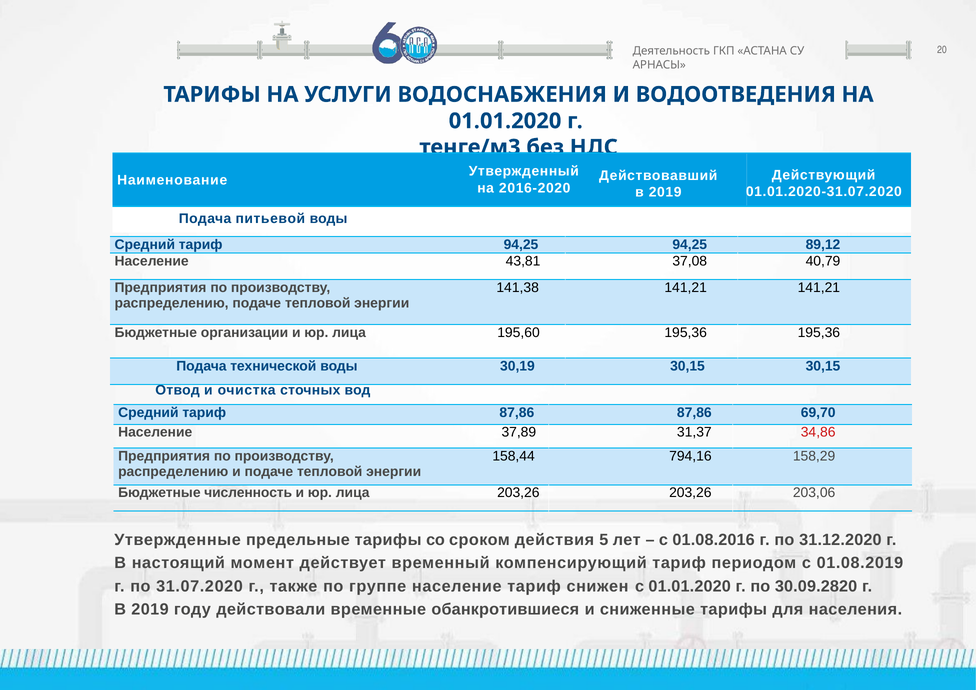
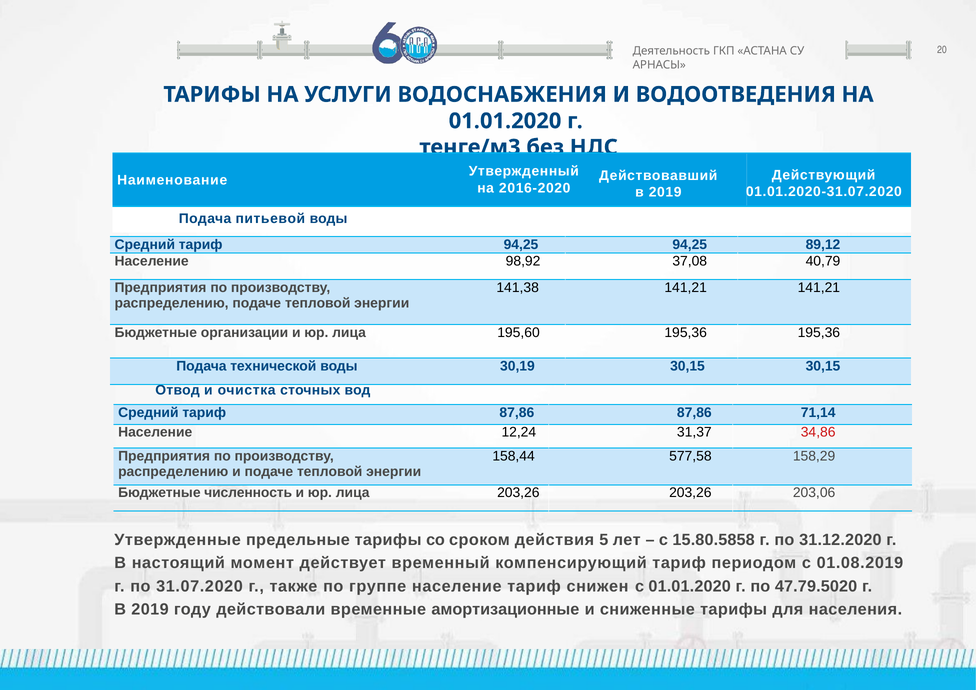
43,81: 43,81 -> 98,92 (523, 261)
69,70: 69,70 -> 71,14 (818, 413)
37,89: 37,89 -> 12,24 (519, 433)
794,16: 794,16 -> 577,58 (690, 456)
01.08.2016: 01.08.2016 -> 15.80.5858 (714, 540)
30.09.2820: 30.09.2820 -> 47.79.5020 (816, 587)
обанкротившиеся: обанкротившиеся -> амортизационные (505, 610)
